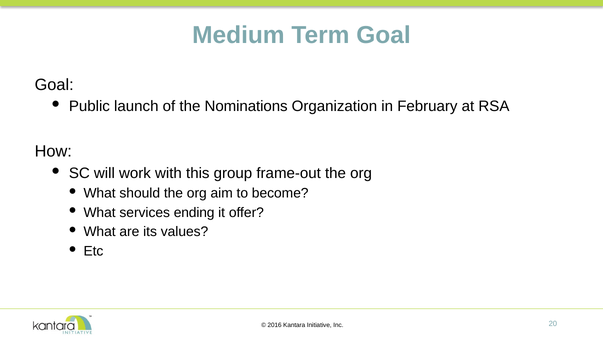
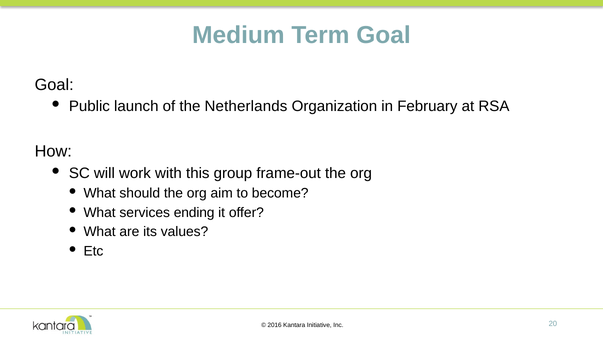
Nominations: Nominations -> Netherlands (246, 107)
